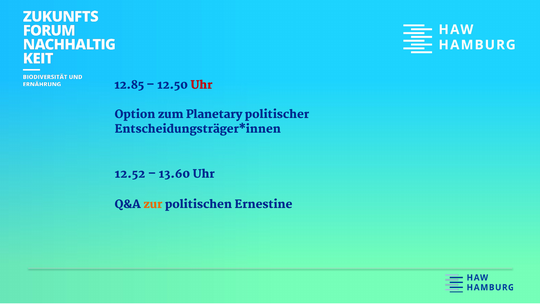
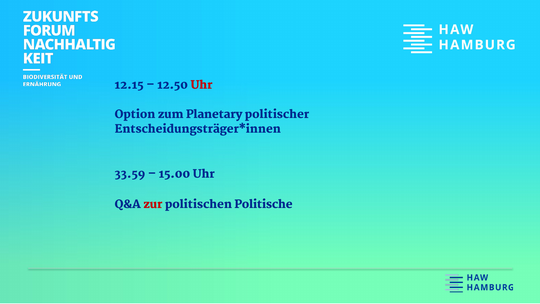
12.85: 12.85 -> 12.15 (129, 85)
12.52: 12.52 -> 33.59 (130, 174)
13.60: 13.60 -> 15.00 (174, 174)
zur colour: orange -> red (153, 204)
Ernestine: Ernestine -> Politische (264, 204)
